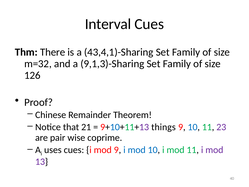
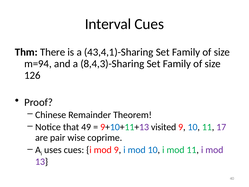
m=32: m=32 -> m=94 (38, 64)
9,1,3)-Sharing: 9,1,3)-Sharing -> 8,4,3)-Sharing (112, 64)
21: 21 -> 49 (86, 127)
things: things -> visited (164, 127)
23: 23 -> 17 (221, 127)
